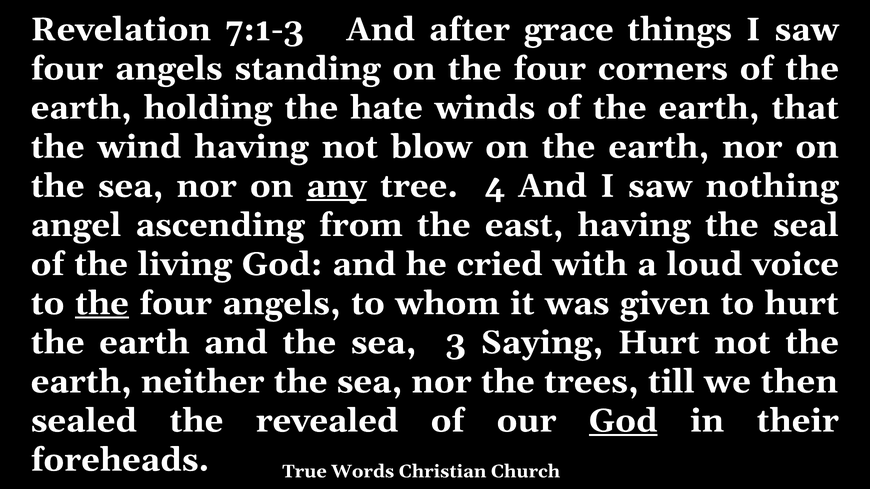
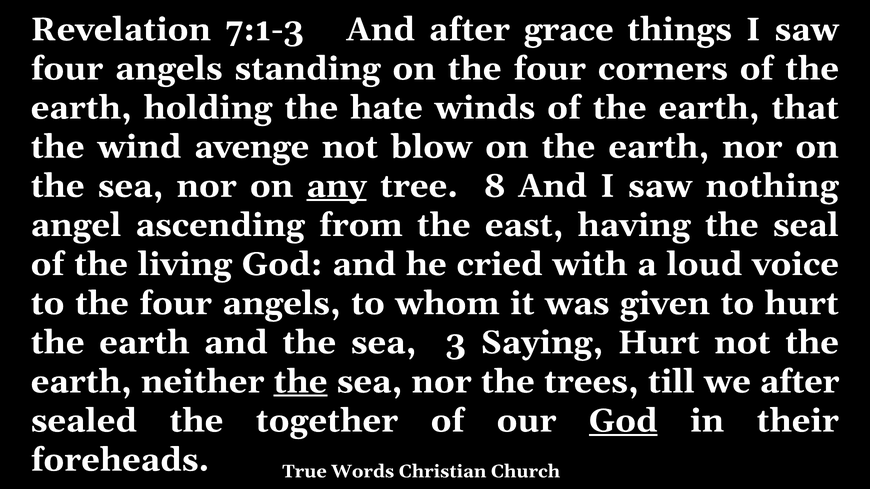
wind having: having -> avenge (252, 147)
4: 4 -> 8 (495, 186)
the underline: present -> none (102, 304)
the underline: none -> present (301, 382)
we then: then -> after (800, 382)
revealed: revealed -> together (327, 421)
